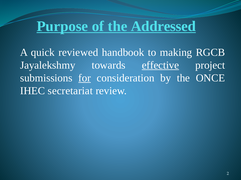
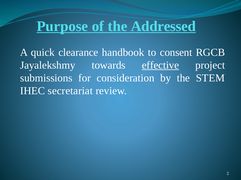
reviewed: reviewed -> clearance (78, 53)
making: making -> consent (176, 53)
for underline: present -> none (85, 78)
ONCE: ONCE -> STEM (210, 78)
